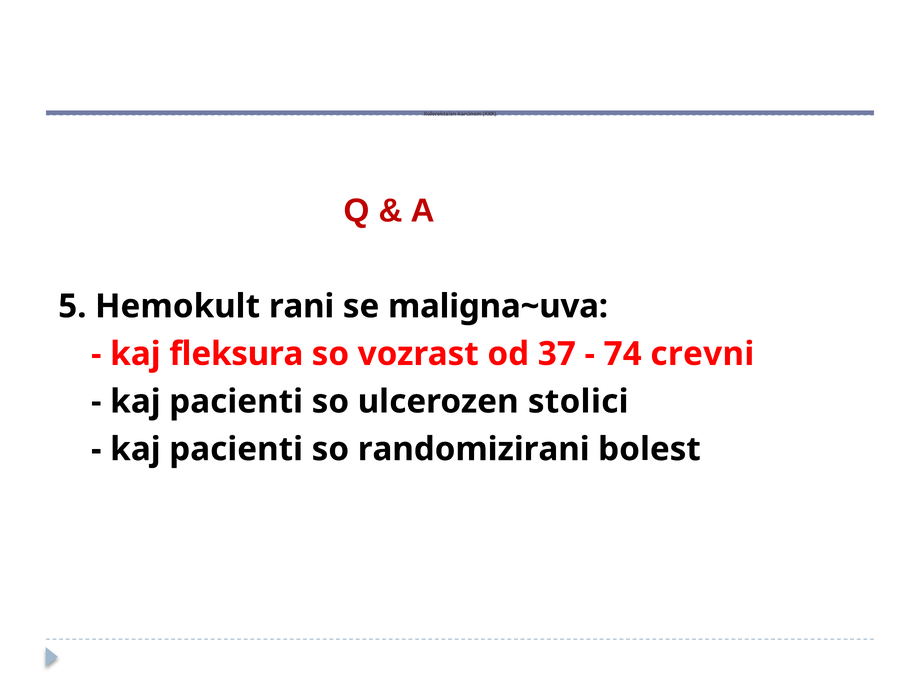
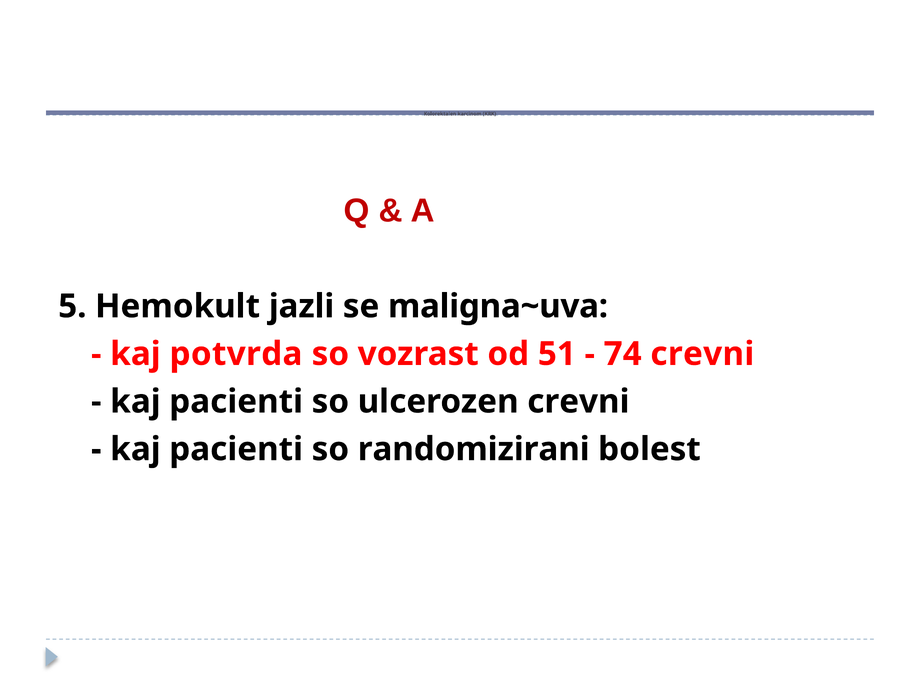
rani: rani -> jazli (302, 306)
fleksura: fleksura -> potvrda (236, 354)
37: 37 -> 51 (557, 354)
ulcerozen stolici: stolici -> crevni (578, 402)
